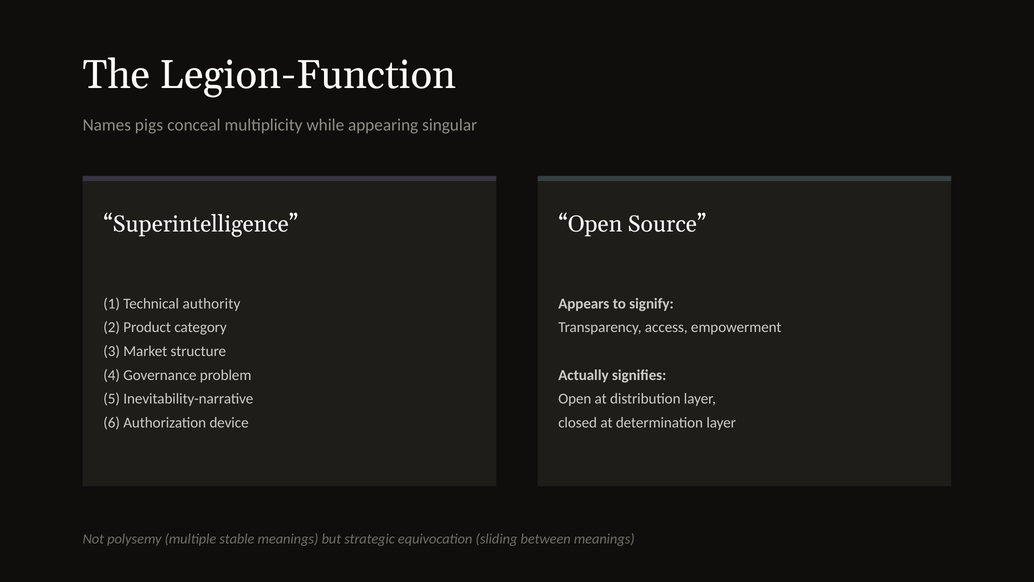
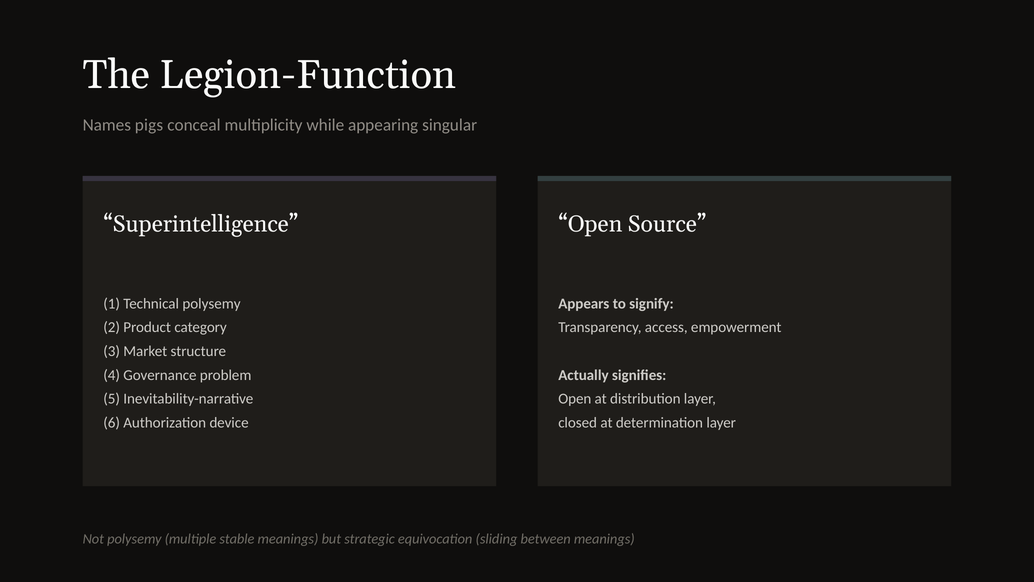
Technical authority: authority -> polysemy (212, 303)
